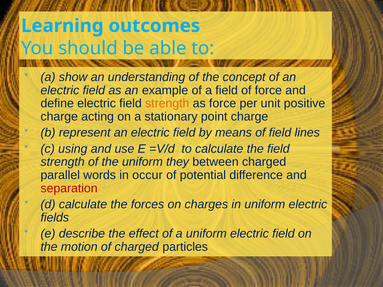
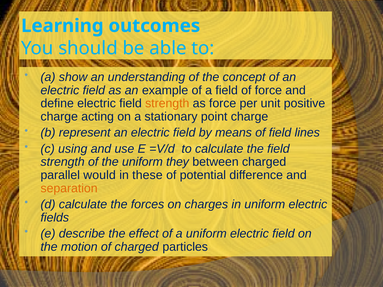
words: words -> would (100, 175)
occur: occur -> these (147, 175)
separation colour: red -> orange (69, 189)
